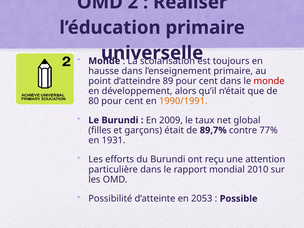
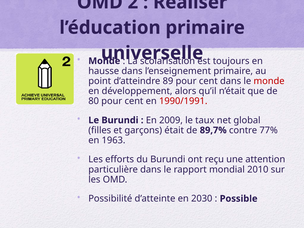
1990/1991 colour: orange -> red (183, 101)
1931: 1931 -> 1963 (114, 140)
2053: 2053 -> 2030 (202, 199)
